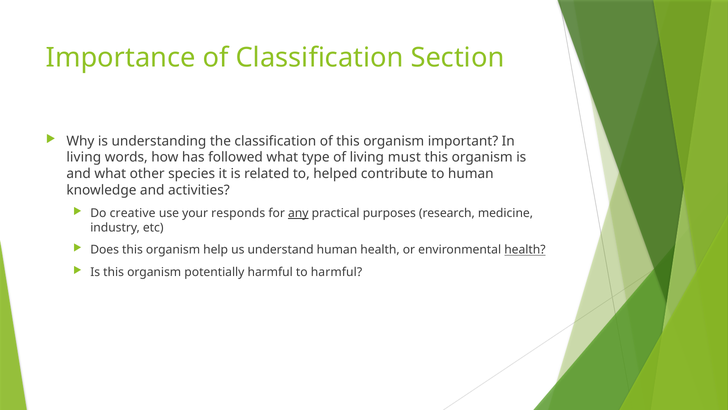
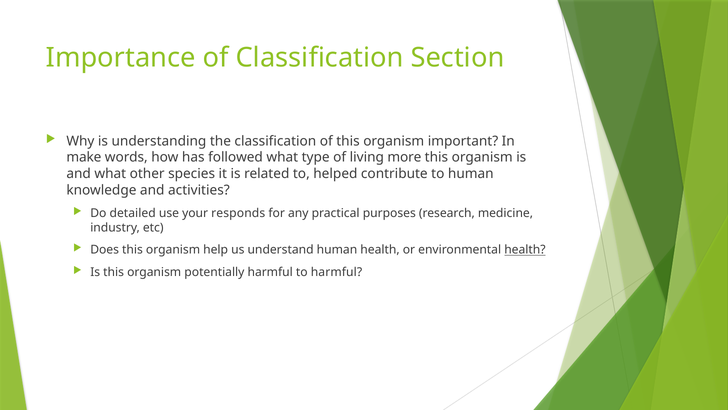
living: living -> make (84, 157)
must: must -> more (404, 157)
creative: creative -> detailed (133, 213)
any underline: present -> none (298, 213)
